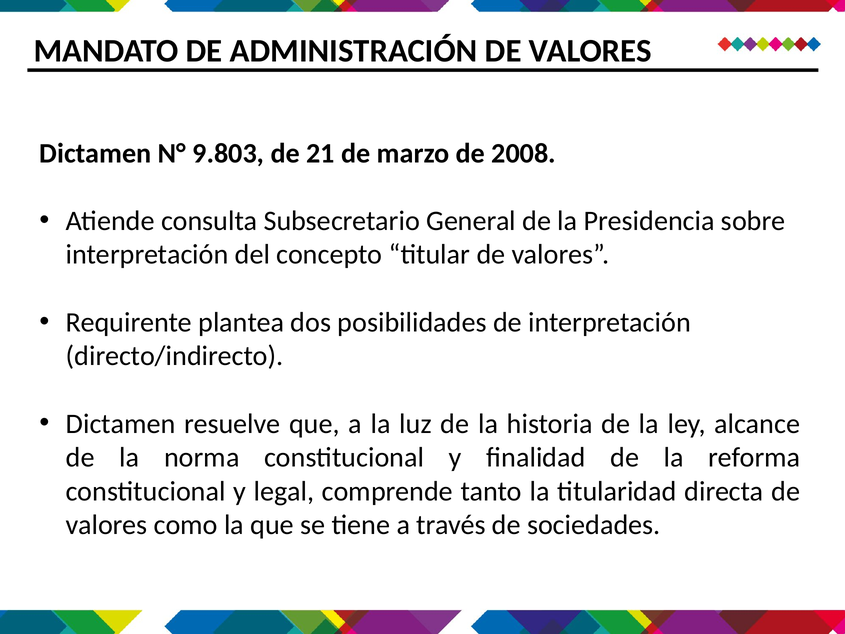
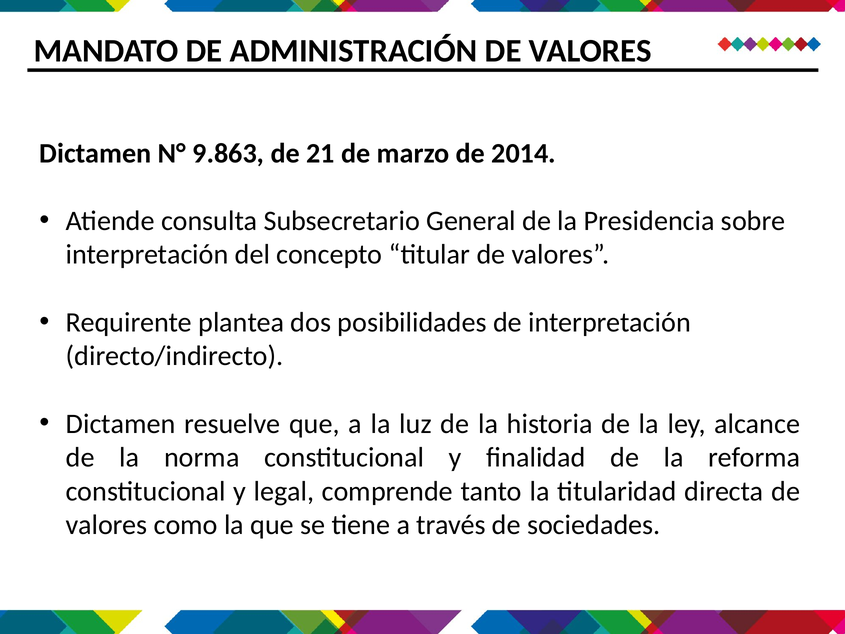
9.803: 9.803 -> 9.863 (228, 153)
2008: 2008 -> 2014 (524, 153)
